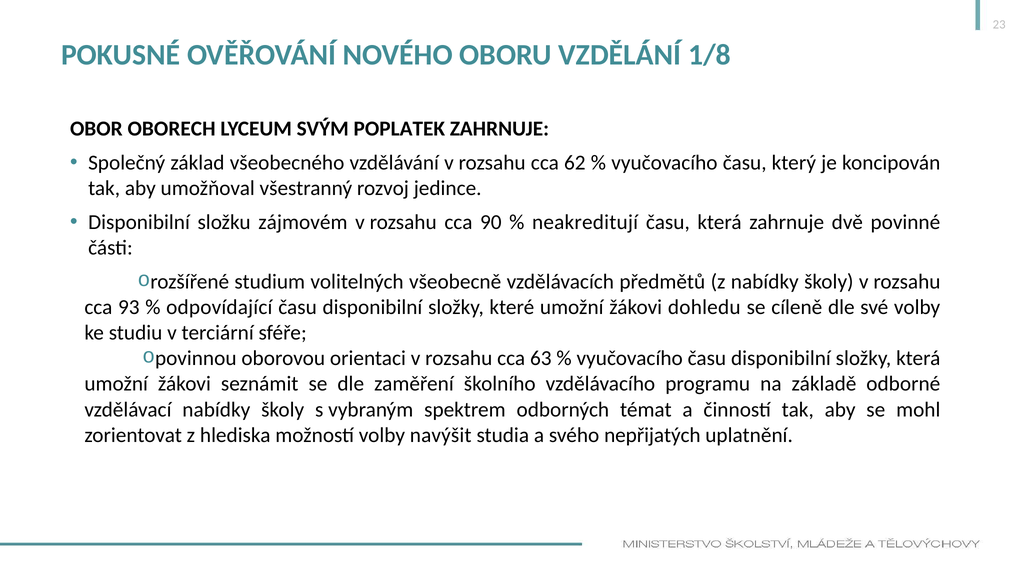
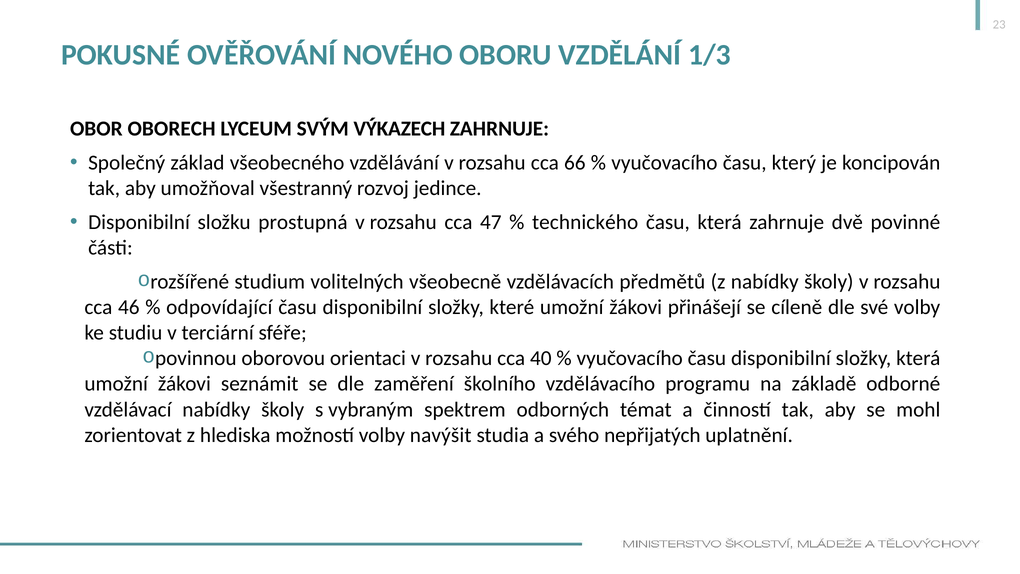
1/8: 1/8 -> 1/3 (709, 55)
POPLATEK: POPLATEK -> VÝKAZECH (399, 129)
62: 62 -> 66 (575, 163)
zájmovém: zájmovém -> prostupná (303, 222)
90: 90 -> 47 (491, 222)
neakreditují: neakreditují -> technického (585, 222)
93: 93 -> 46 (129, 307)
dohledu: dohledu -> přinášejí (704, 307)
63: 63 -> 40 (541, 358)
